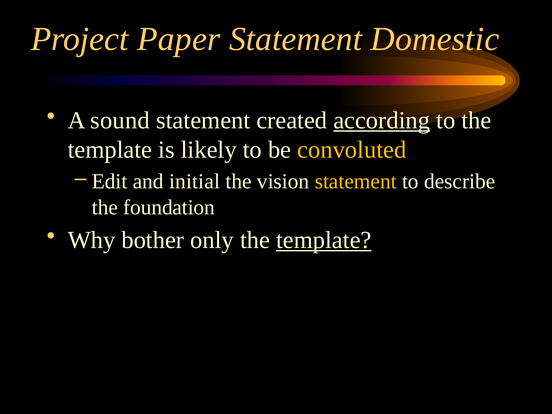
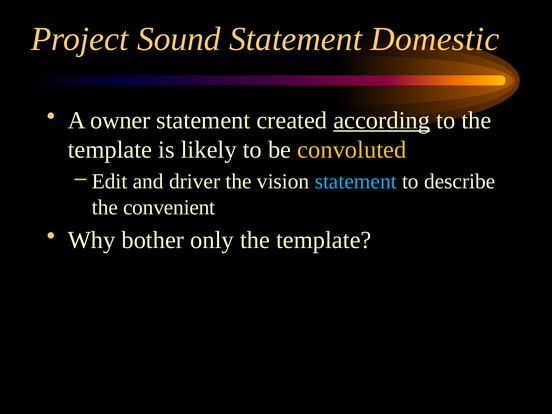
Paper: Paper -> Sound (179, 39)
sound: sound -> owner (120, 120)
initial: initial -> driver (195, 182)
statement colour: yellow -> light blue (356, 182)
foundation: foundation -> convenient (169, 207)
template underline: present -> none (324, 240)
